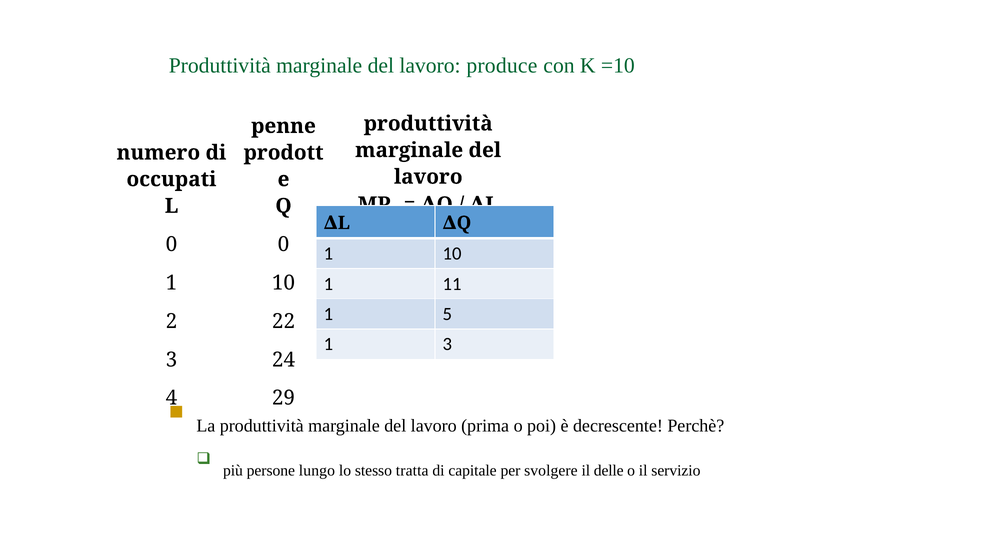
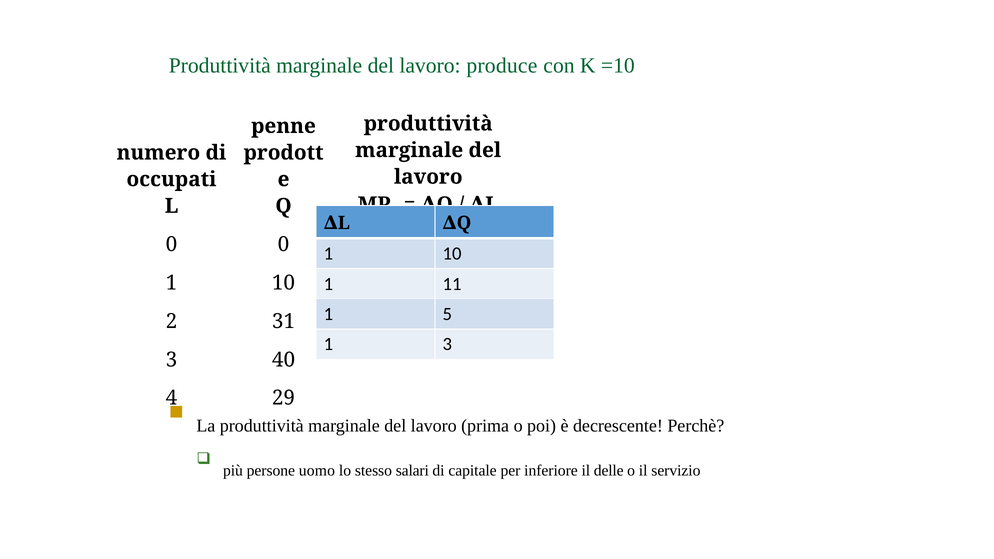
22: 22 -> 31 (284, 321)
24: 24 -> 40 (284, 360)
lungo: lungo -> uomo (317, 471)
tratta: tratta -> salari (412, 471)
svolgere: svolgere -> inferiore (551, 471)
